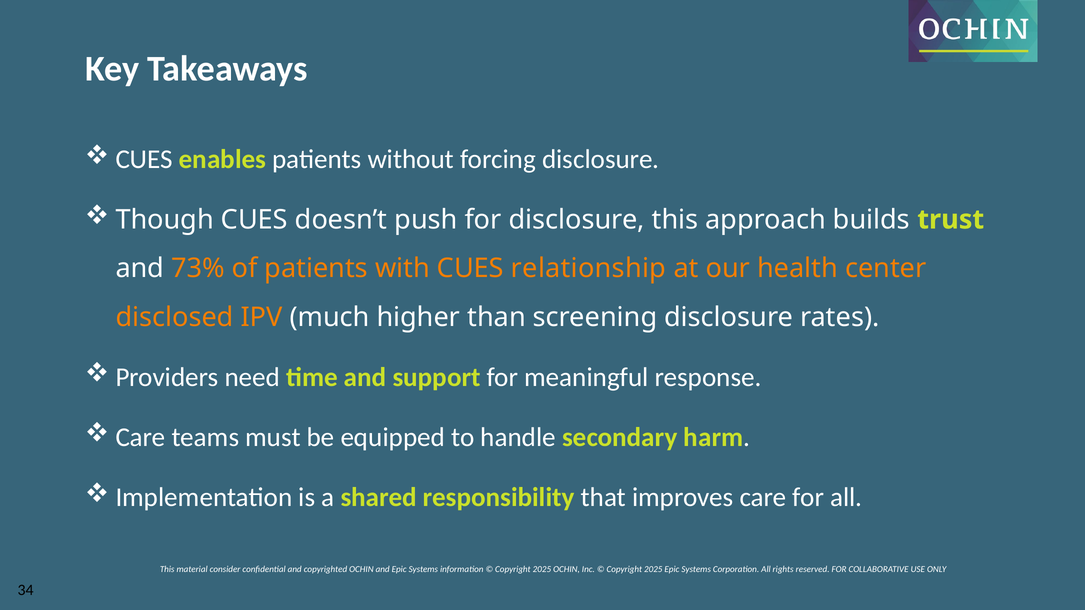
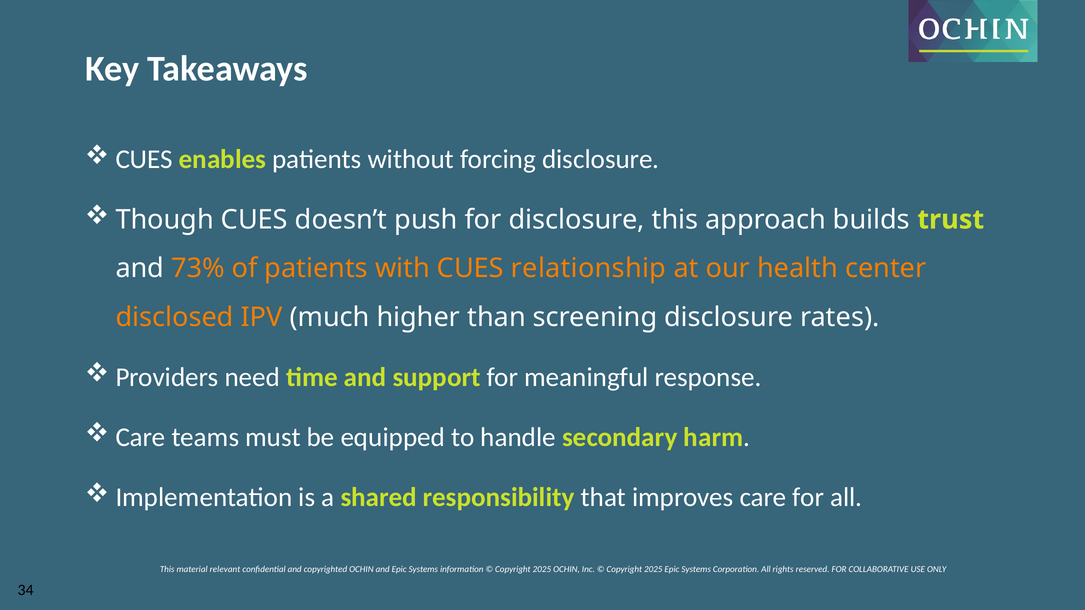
consider: consider -> relevant (225, 569)
